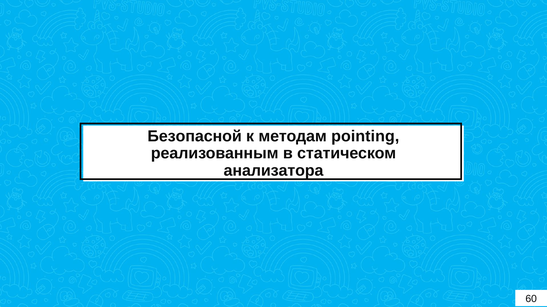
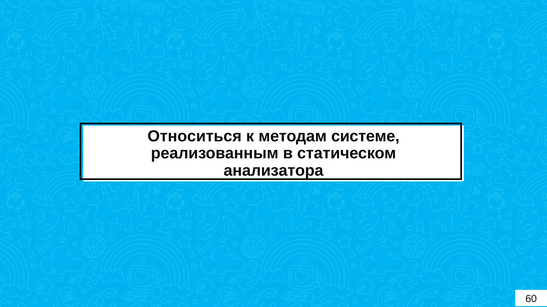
Безопасной: Безопасной -> Относиться (195, 136)
pointing: pointing -> системе (365, 136)
